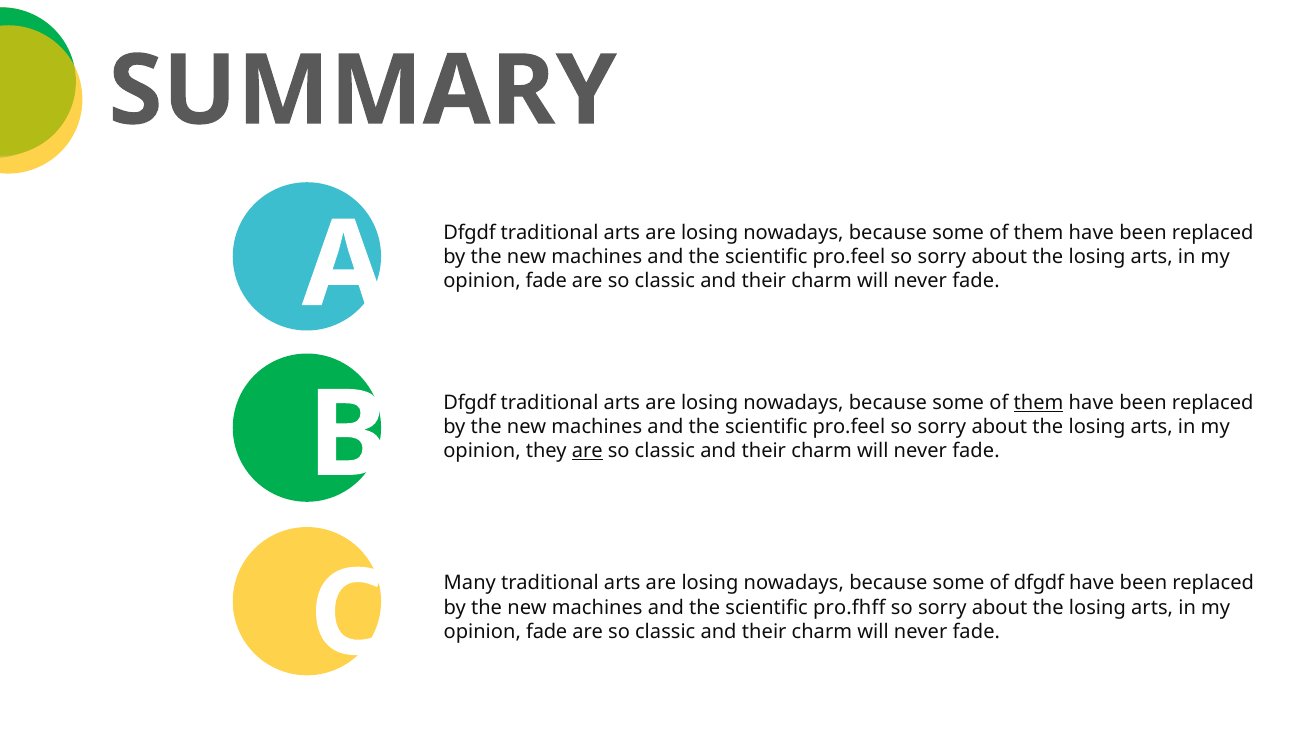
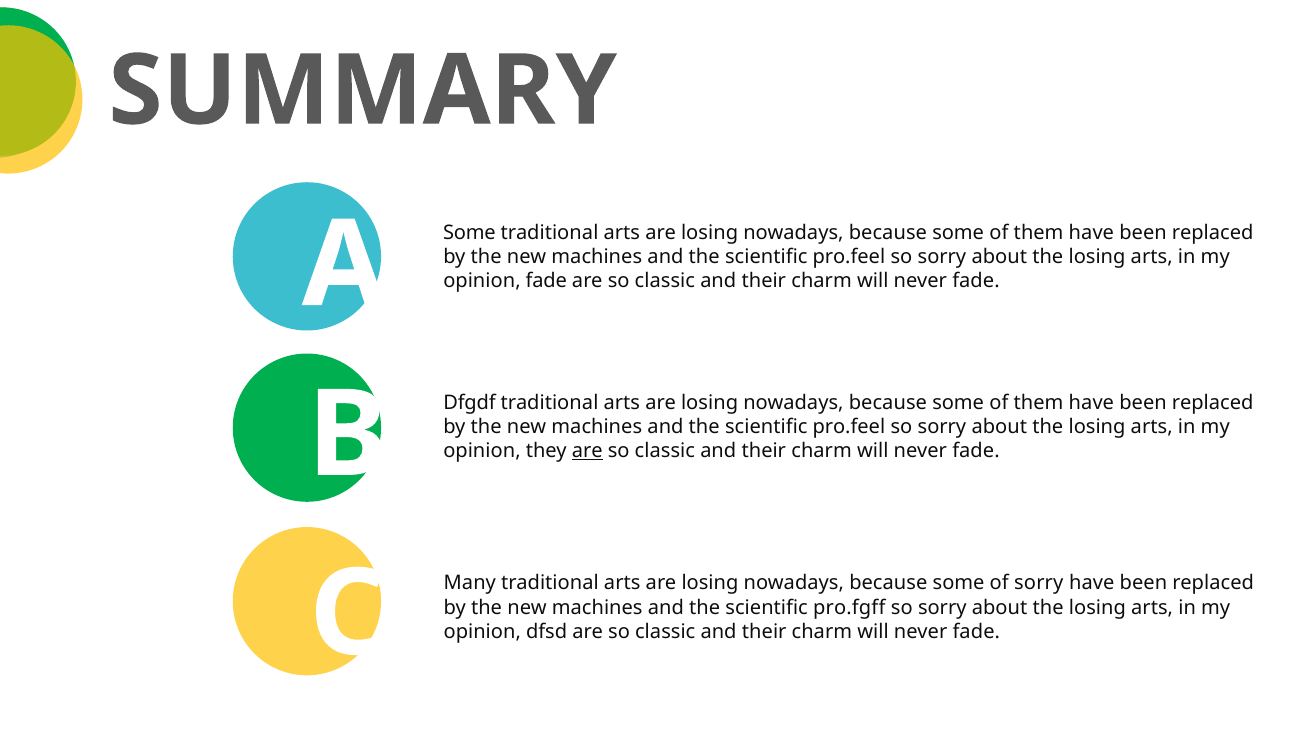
Dfgdf: Dfgdf -> Some (469, 233)
them underline: present -> none (1039, 403)
of dfgdf: dfgdf -> sorry (1039, 583)
pro.fhff: pro.fhff -> pro.fgff (849, 608)
fade: fade -> dfsd (547, 632)
